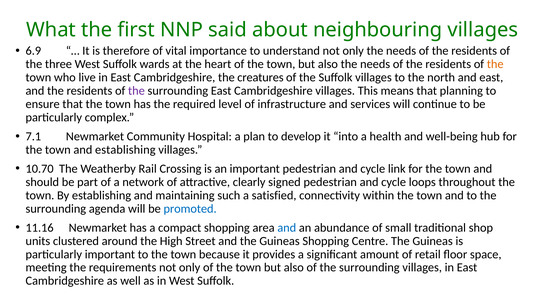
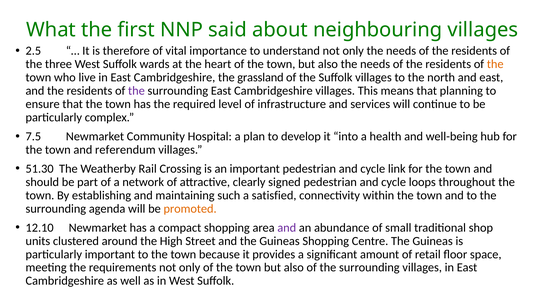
6.9: 6.9 -> 2.5 (33, 51)
creatures: creatures -> grassland (260, 77)
7.1: 7.1 -> 7.5 (33, 136)
and establishing: establishing -> referendum (125, 150)
10.70: 10.70 -> 51.30 (40, 168)
promoted colour: blue -> orange (190, 208)
11.16: 11.16 -> 12.10 (40, 227)
and colour: blue -> purple (287, 227)
